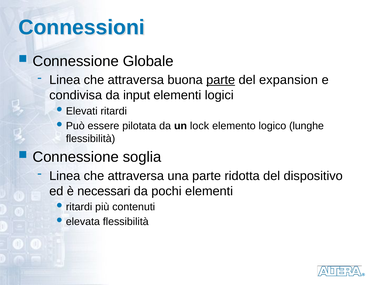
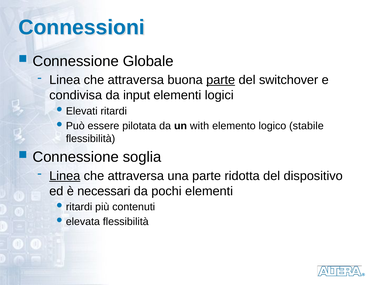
expansion: expansion -> switchover (289, 80)
lock: lock -> with (200, 126)
lunghe: lunghe -> stabile (306, 126)
Linea underline: none -> present (65, 176)
